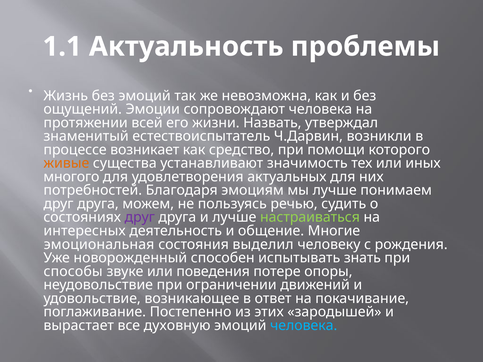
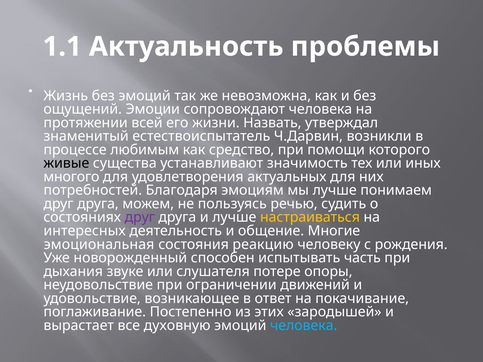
возникает: возникает -> любимым (145, 150)
живые colour: orange -> black (66, 163)
настраиваться colour: light green -> yellow (310, 217)
выделил: выделил -> реакцию (263, 245)
знать: знать -> часть (362, 258)
способы: способы -> дыхания (73, 272)
поведения: поведения -> слушателя (213, 272)
